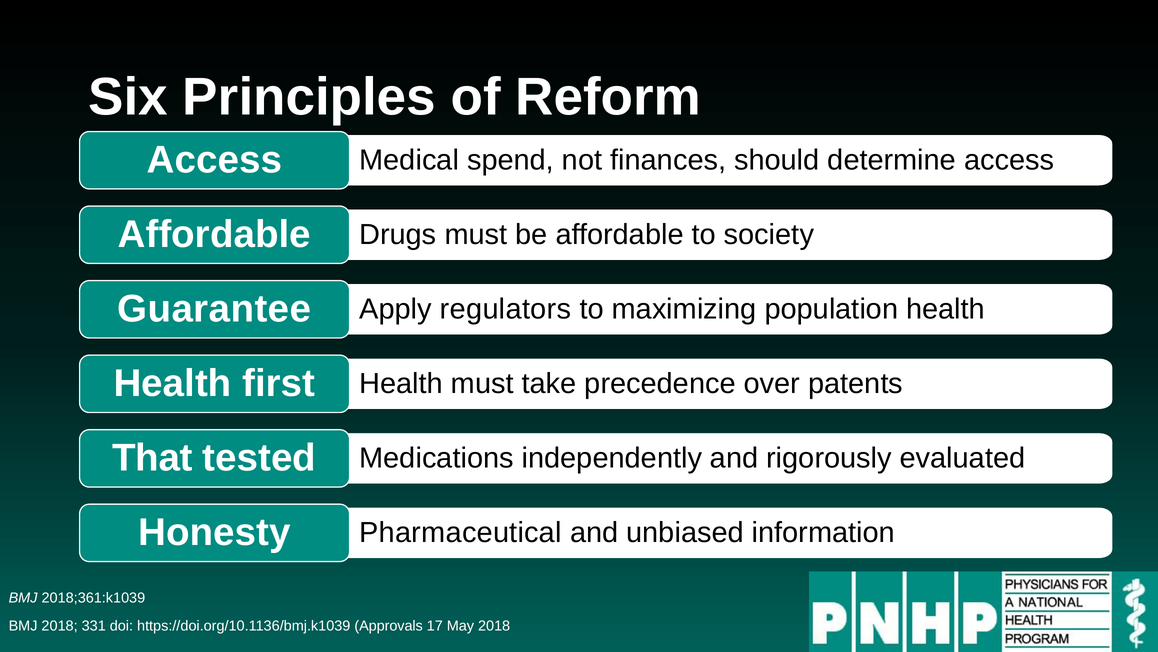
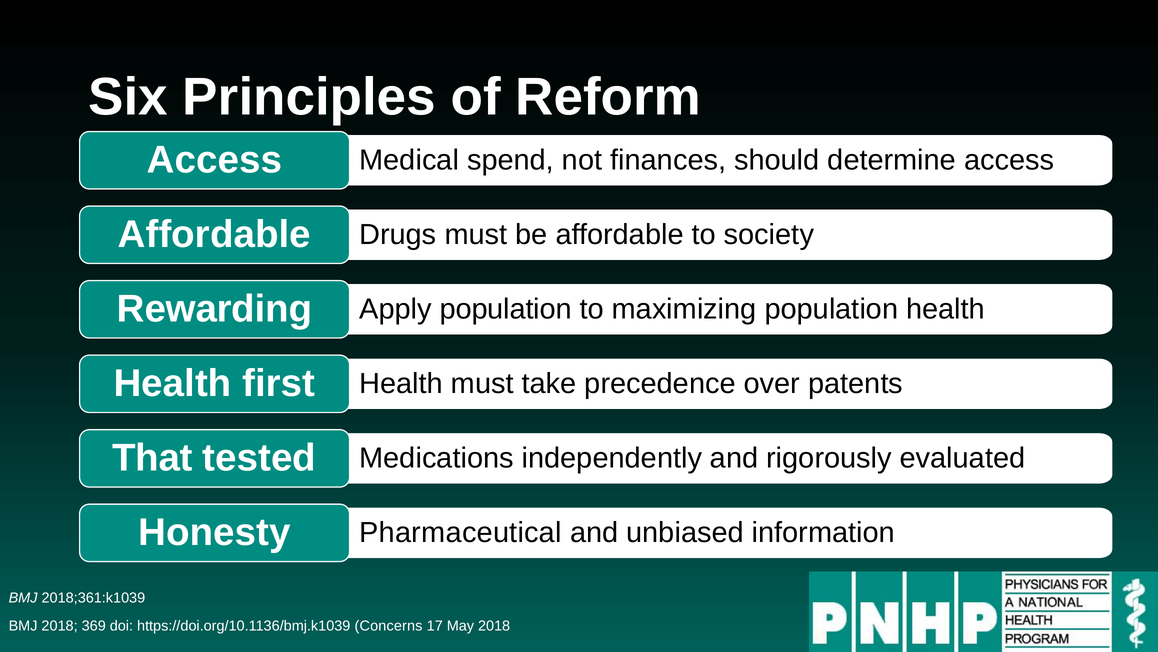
Guarantee: Guarantee -> Rewarding (215, 309)
Apply regulators: regulators -> population (506, 309)
331: 331 -> 369 (94, 625)
Approvals: Approvals -> Concerns (389, 625)
